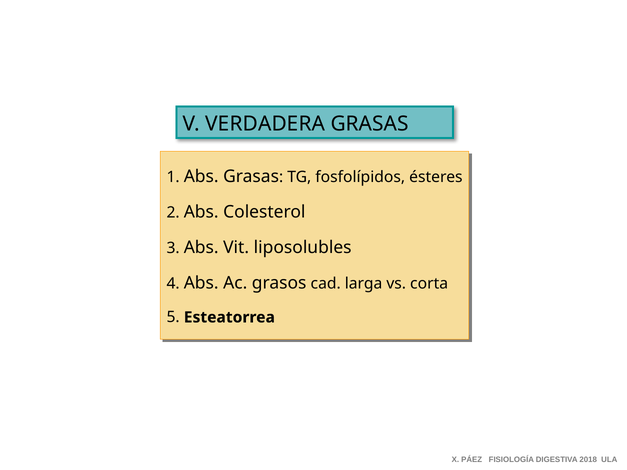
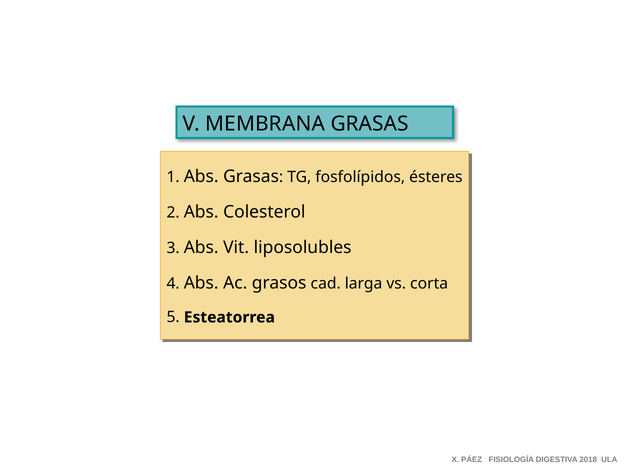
VERDADERA: VERDADERA -> MEMBRANA (265, 124)
